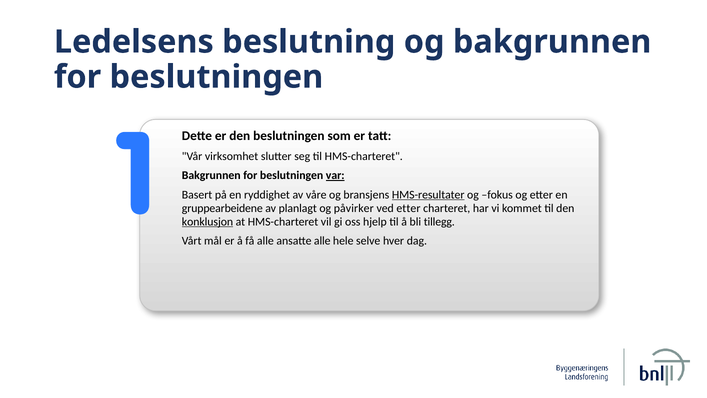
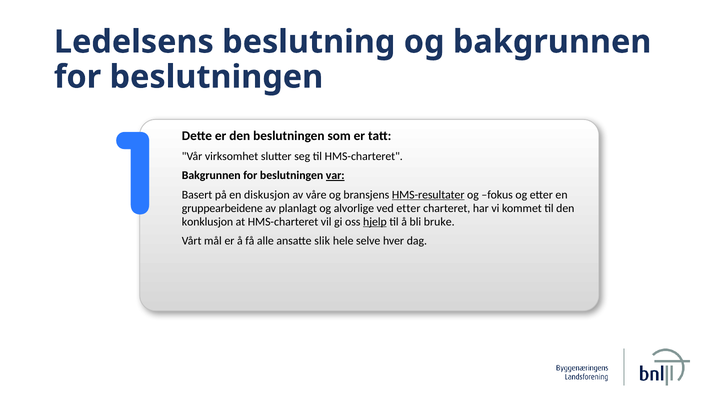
ryddighet: ryddighet -> diskusjon (267, 195)
påvirker: påvirker -> alvorlige (354, 208)
konklusjon underline: present -> none (207, 221)
hjelp underline: none -> present (375, 221)
tillegg: tillegg -> bruke (439, 221)
ansatte alle: alle -> slik (322, 241)
